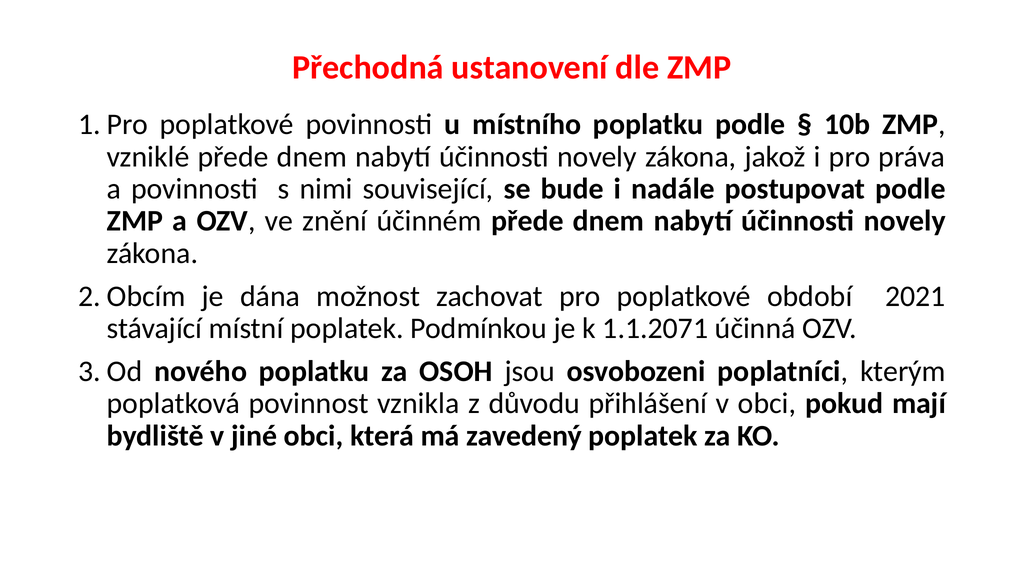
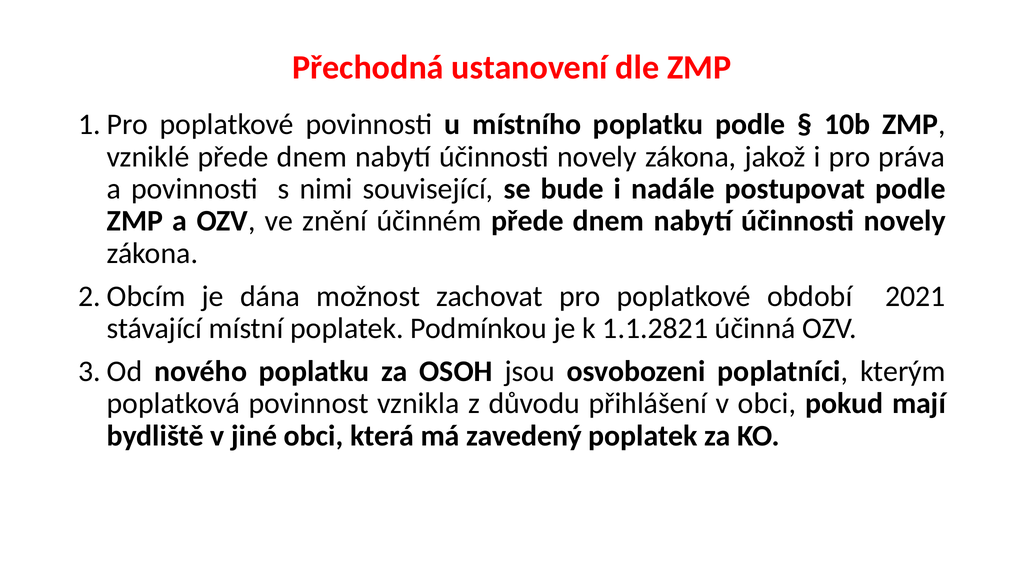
1.1.2071: 1.1.2071 -> 1.1.2821 (655, 328)
